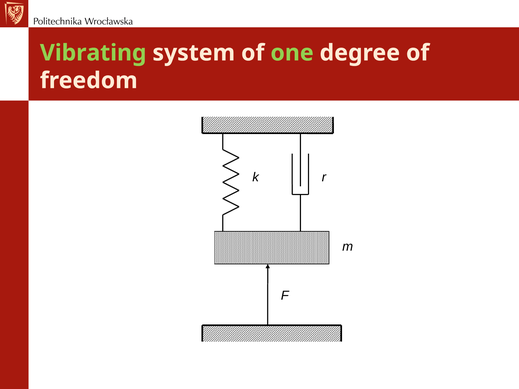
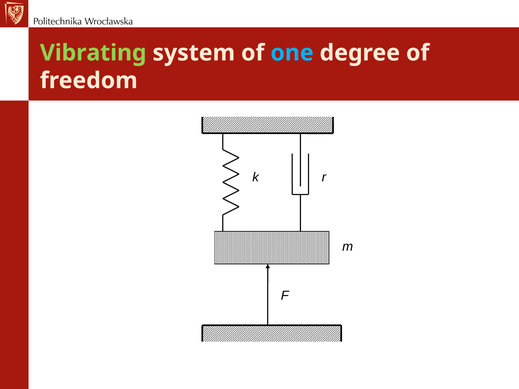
one colour: light green -> light blue (292, 53)
